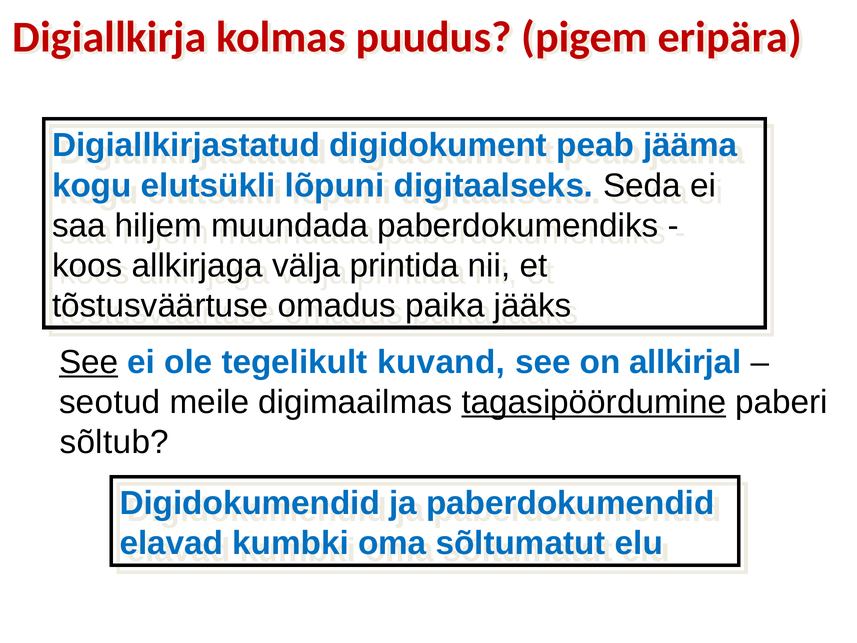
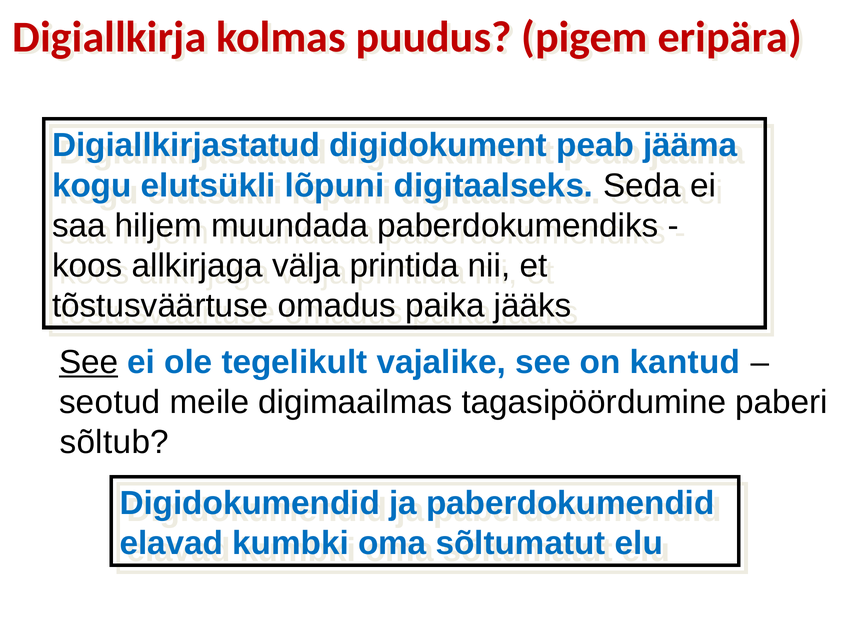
kuvand: kuvand -> vajalike (441, 362)
allkirjal: allkirjal -> kantud (685, 362)
tagasipöördumine underline: present -> none (594, 402)
